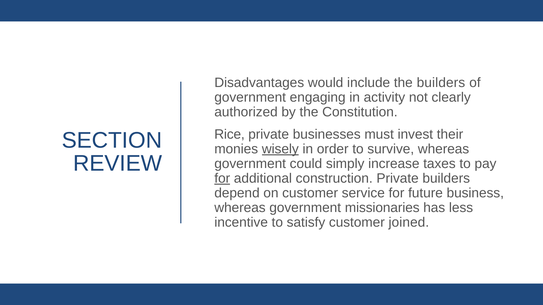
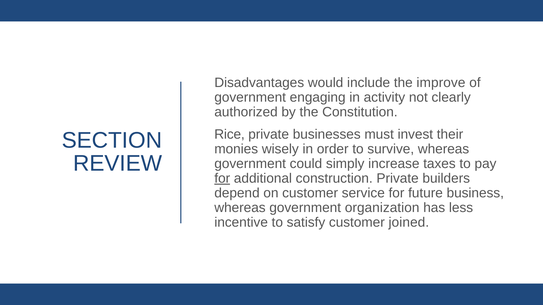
the builders: builders -> improve (441, 83)
wisely underline: present -> none (280, 149)
missionaries: missionaries -> organization (382, 208)
